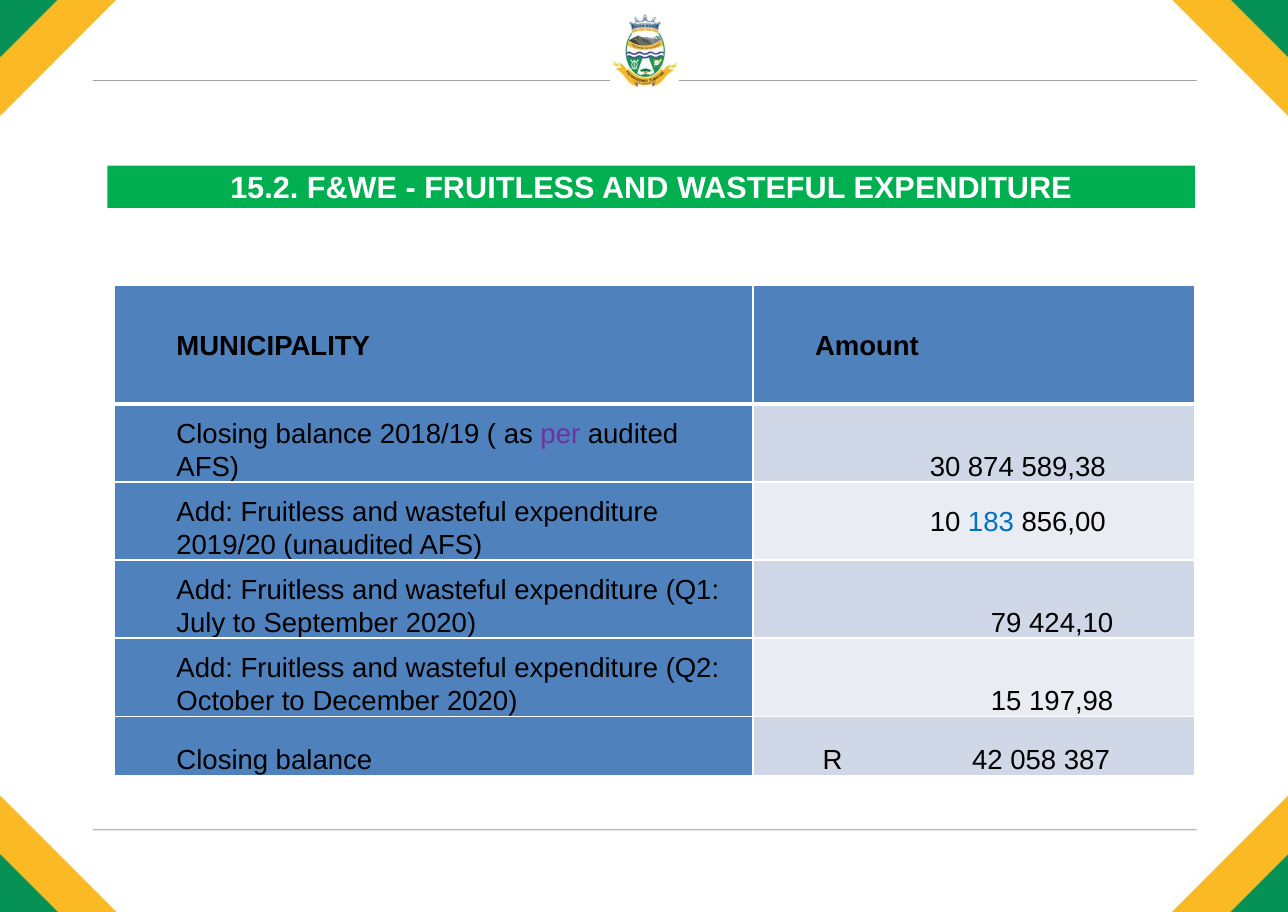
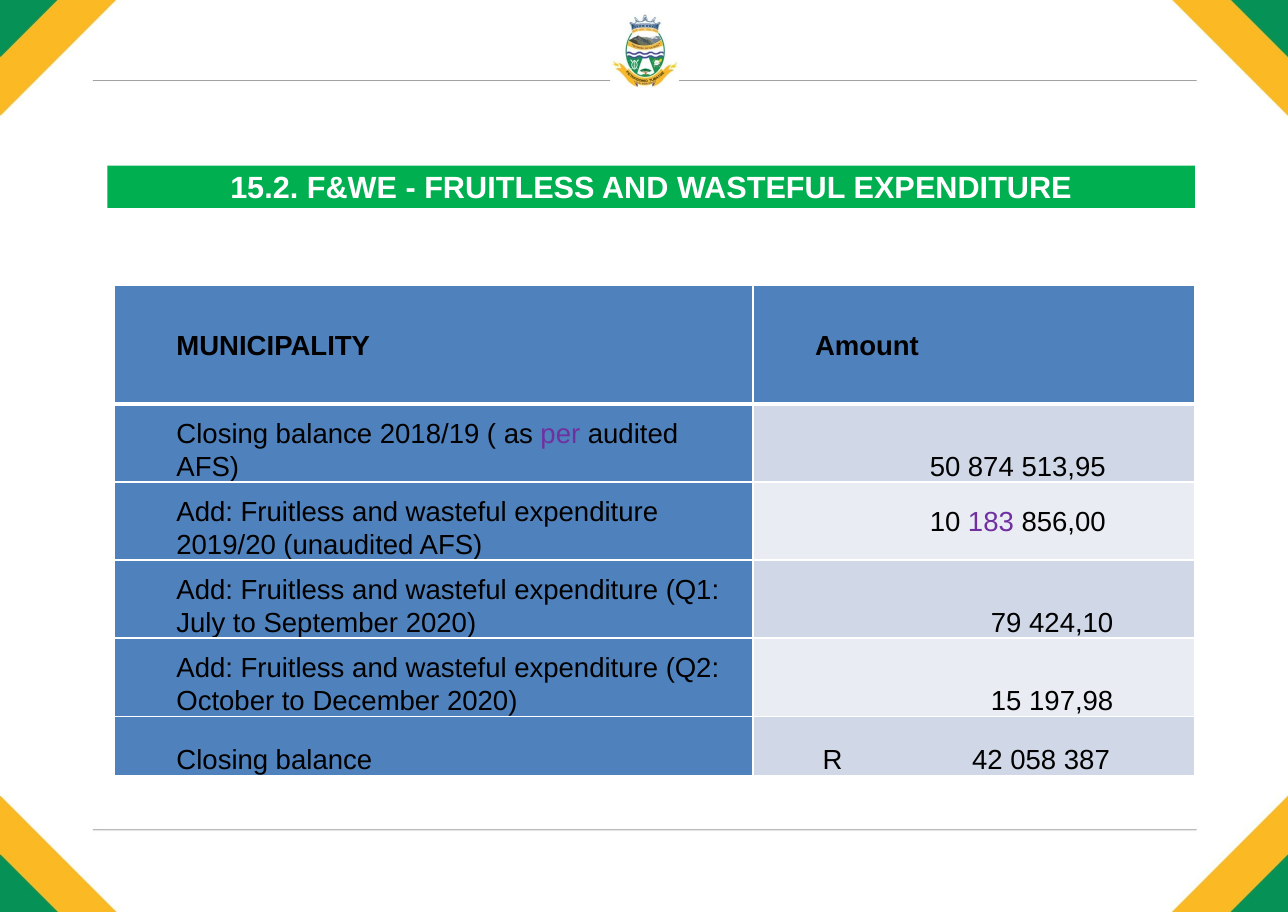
30: 30 -> 50 (945, 467)
589,38: 589,38 -> 513,95 (1064, 467)
183 colour: blue -> purple (991, 522)
